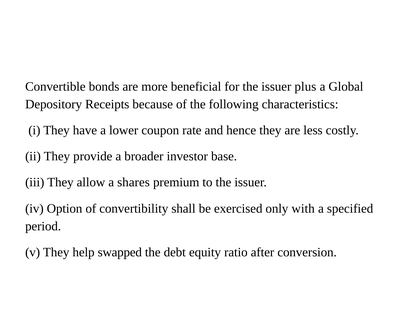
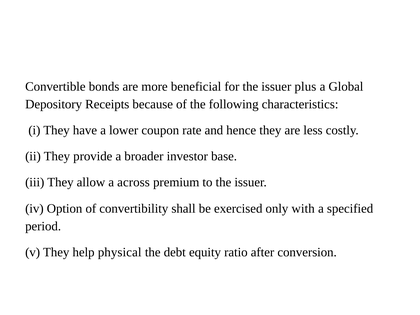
shares: shares -> across (134, 182)
swapped: swapped -> physical (120, 252)
